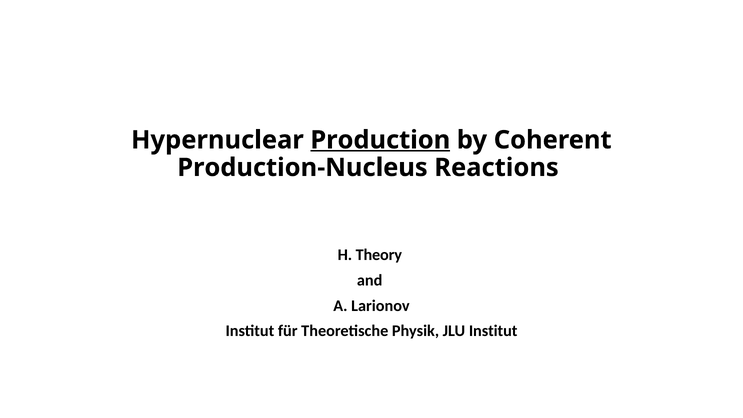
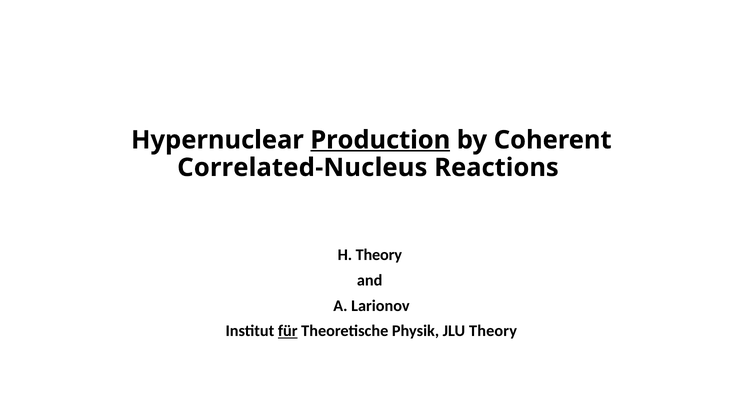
Production-Nucleus: Production-Nucleus -> Correlated-Nucleus (302, 168)
für underline: none -> present (288, 331)
JLU Institut: Institut -> Theory (493, 331)
